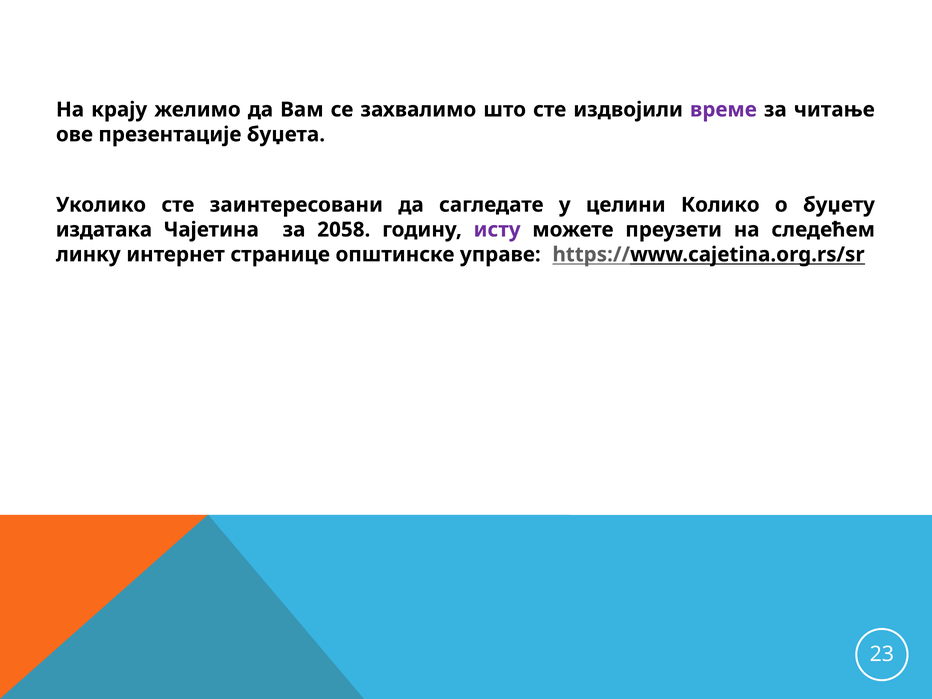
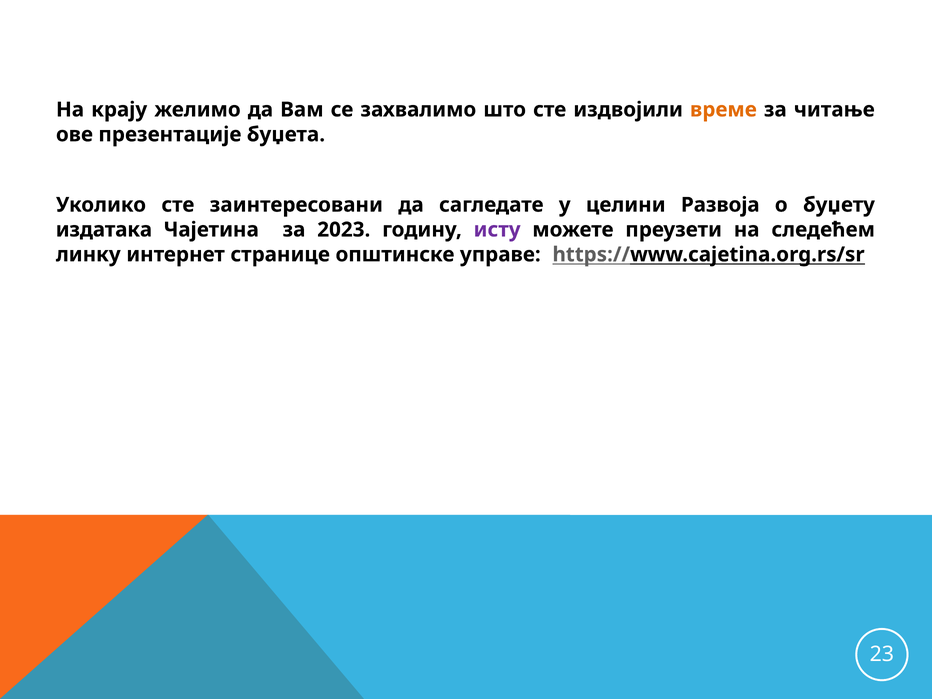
време colour: purple -> orange (723, 110)
Колико: Колико -> Развоја (720, 205)
2058: 2058 -> 2023 (344, 230)
